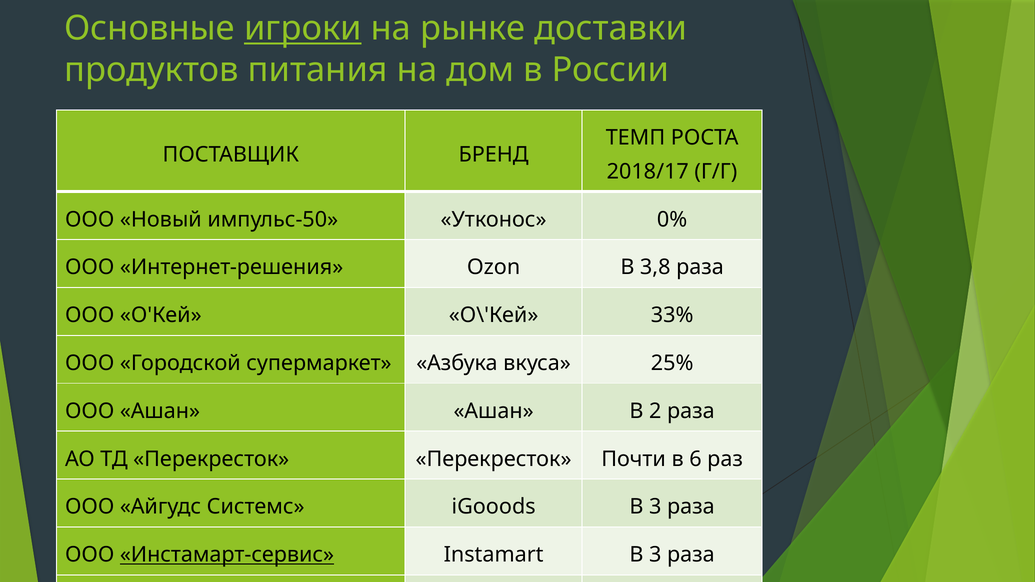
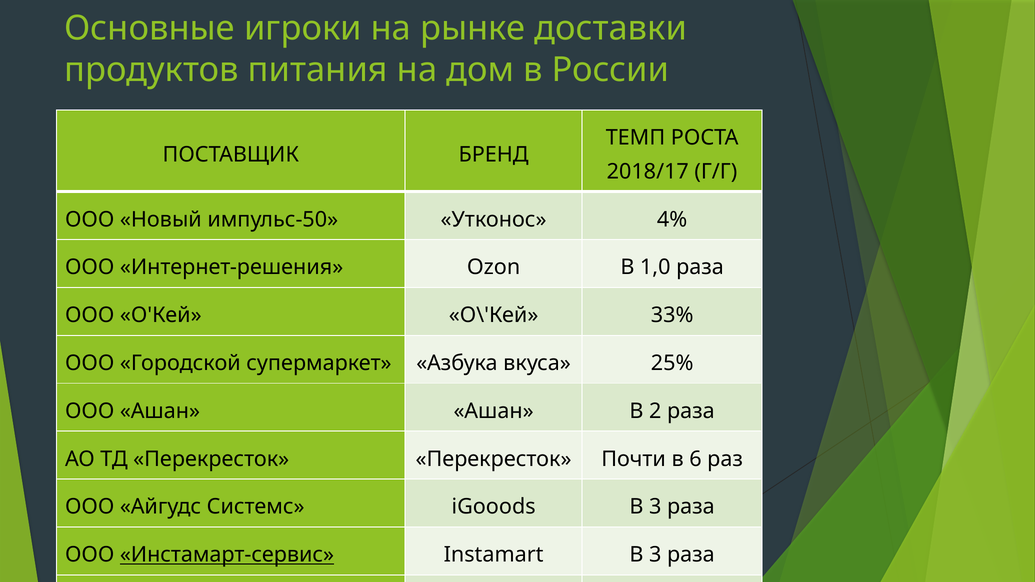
игроки underline: present -> none (303, 29)
0%: 0% -> 4% (672, 219)
3,8: 3,8 -> 1,0 (655, 267)
